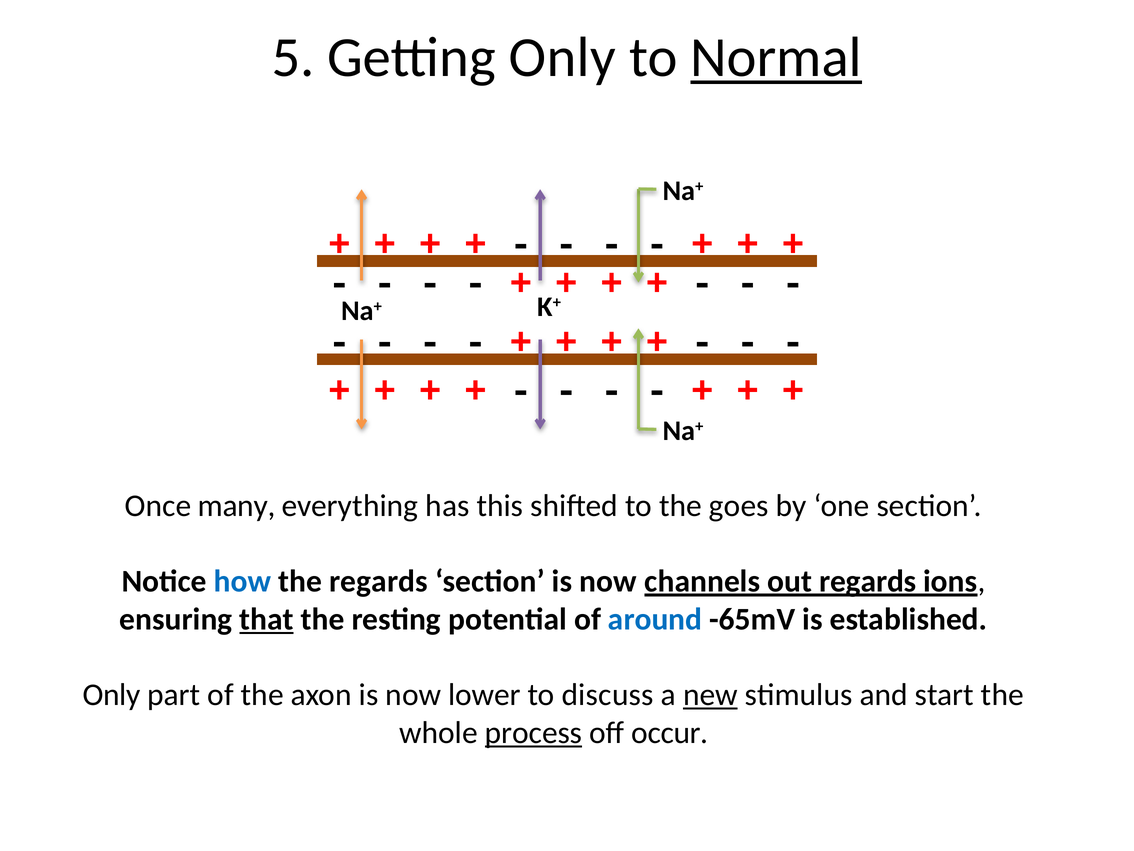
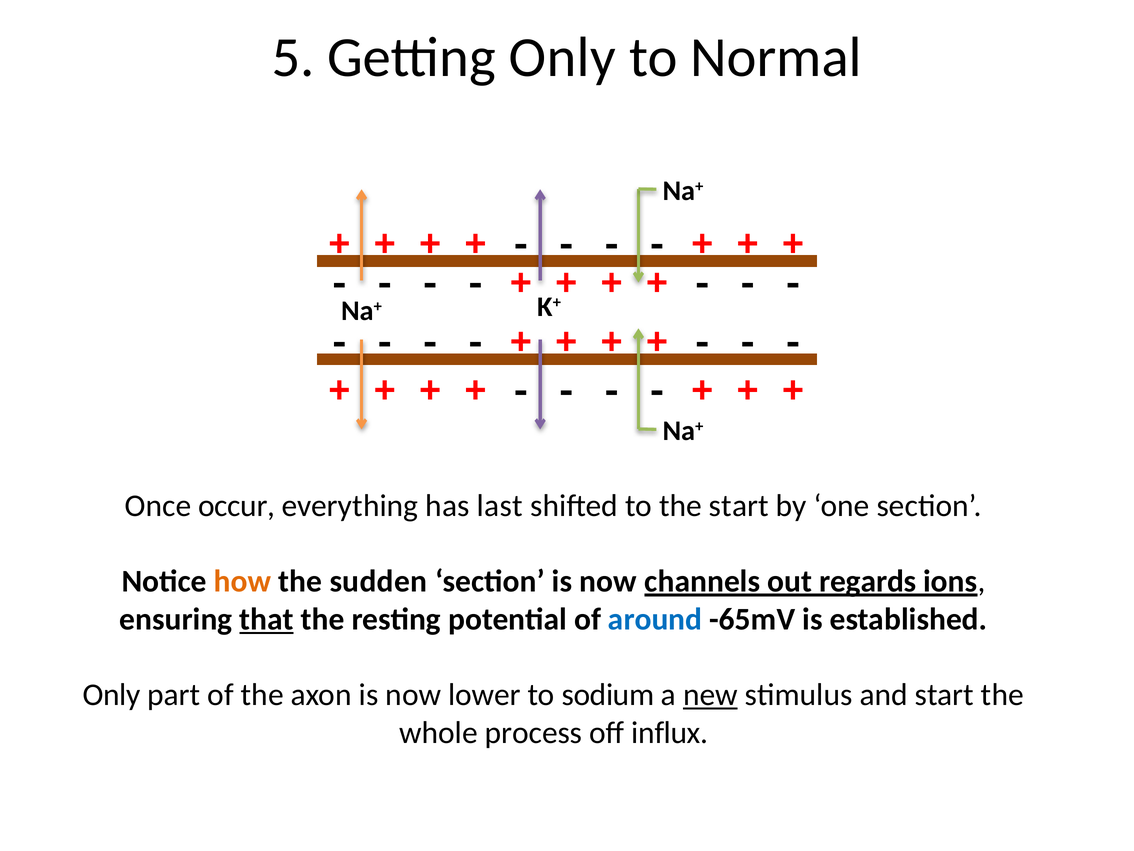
Normal underline: present -> none (776, 58)
many: many -> occur (237, 506)
this: this -> last (500, 506)
the goes: goes -> start (739, 506)
how colour: blue -> orange (243, 581)
the regards: regards -> sudden (378, 581)
discuss: discuss -> sodium (608, 695)
process underline: present -> none (534, 732)
occur: occur -> influx (670, 732)
